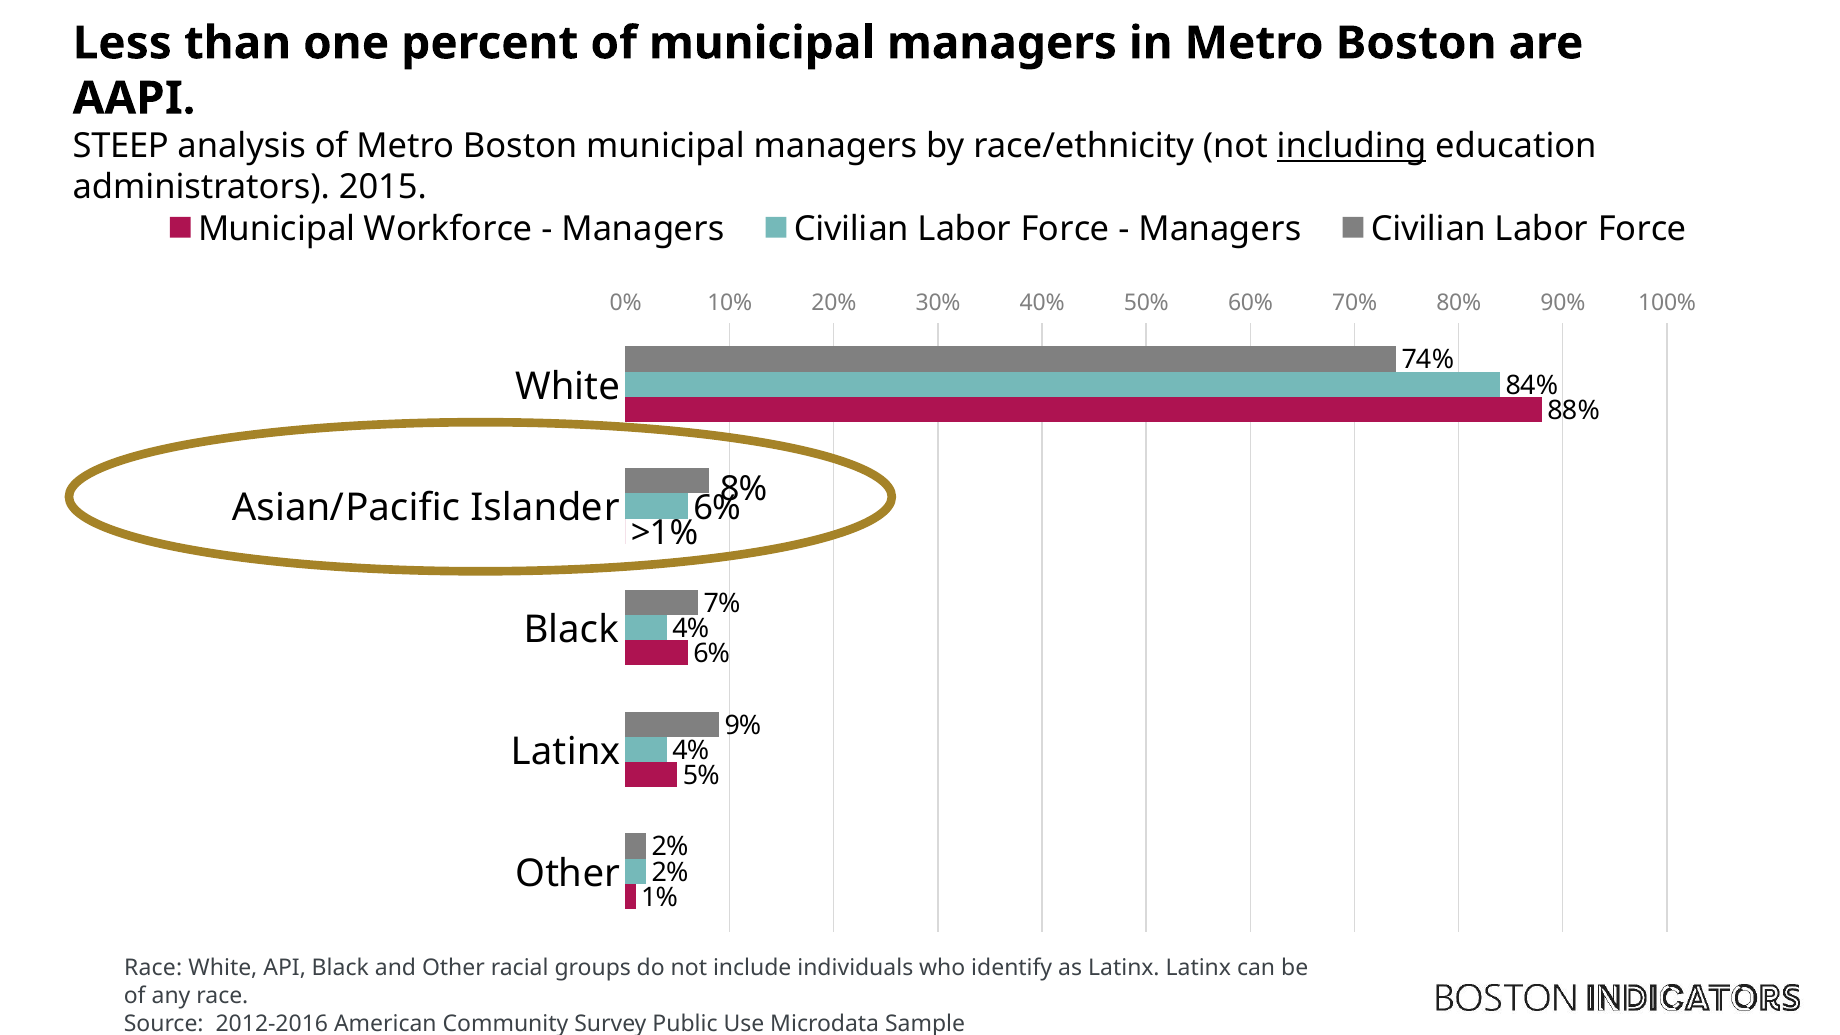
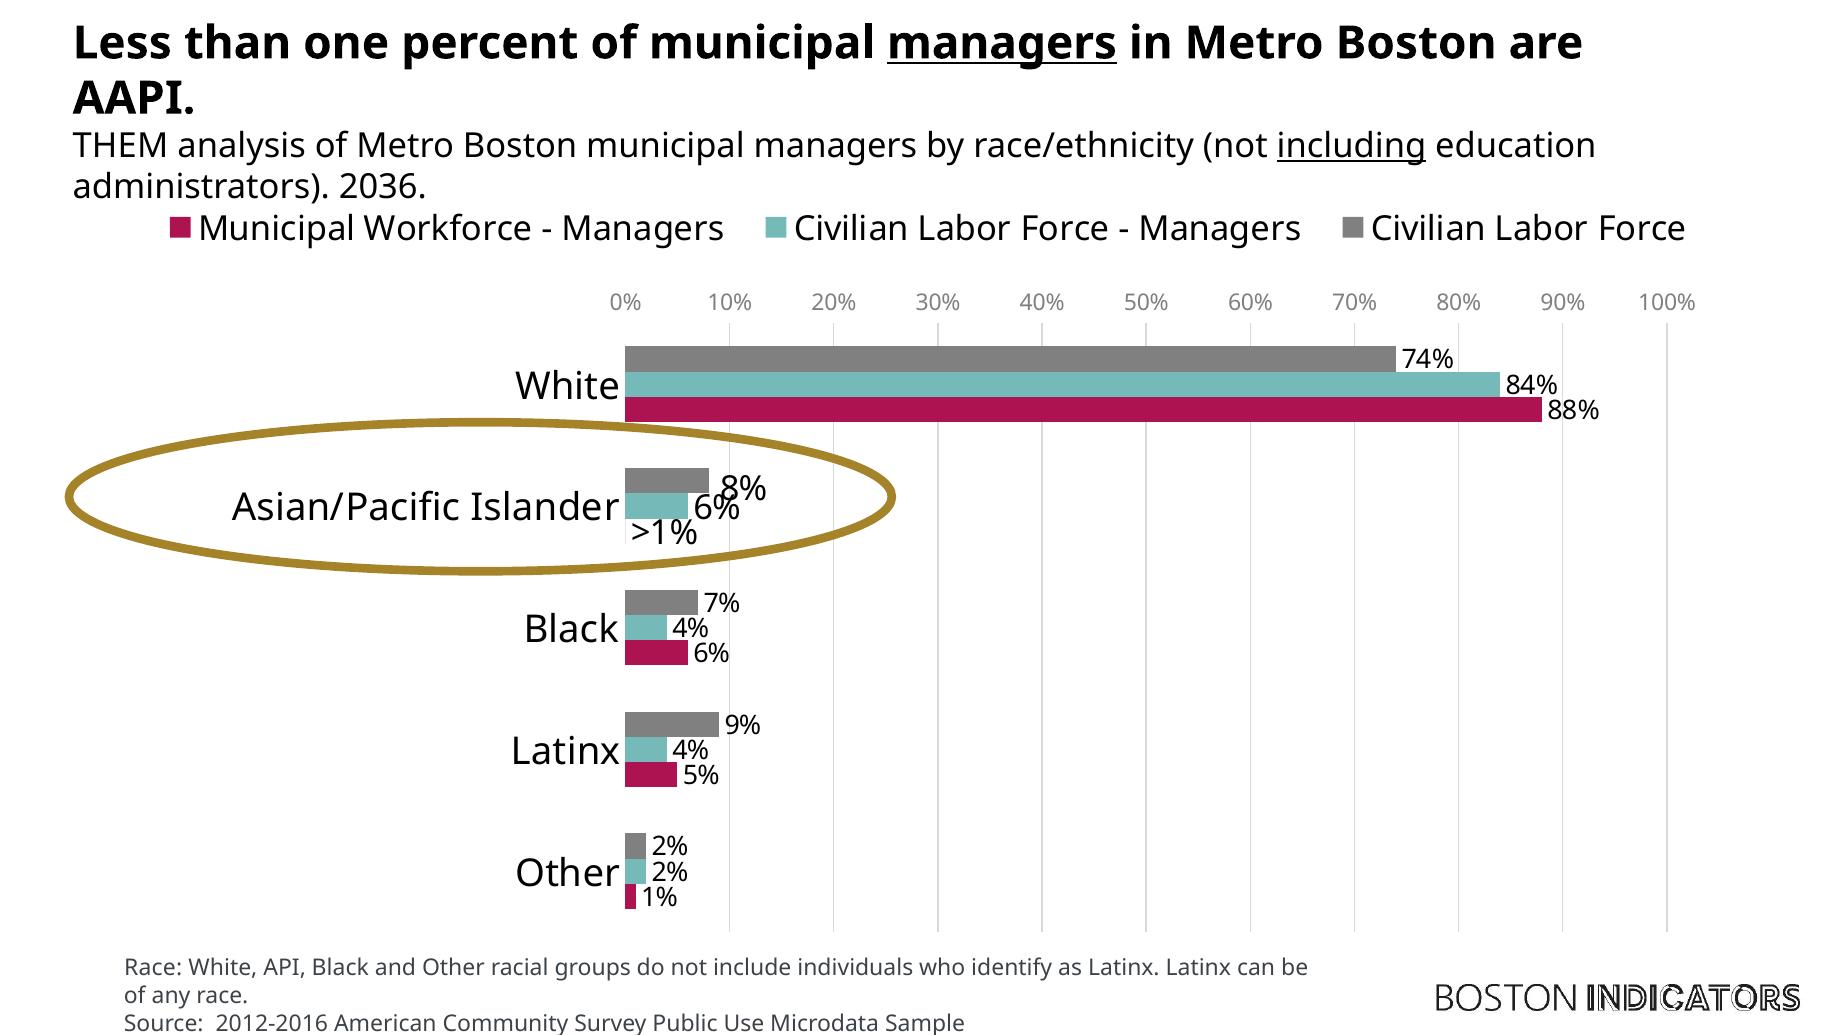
managers underline: none -> present (1002, 43)
STEEP: STEEP -> THEM (120, 146)
2015: 2015 -> 2036 (383, 187)
